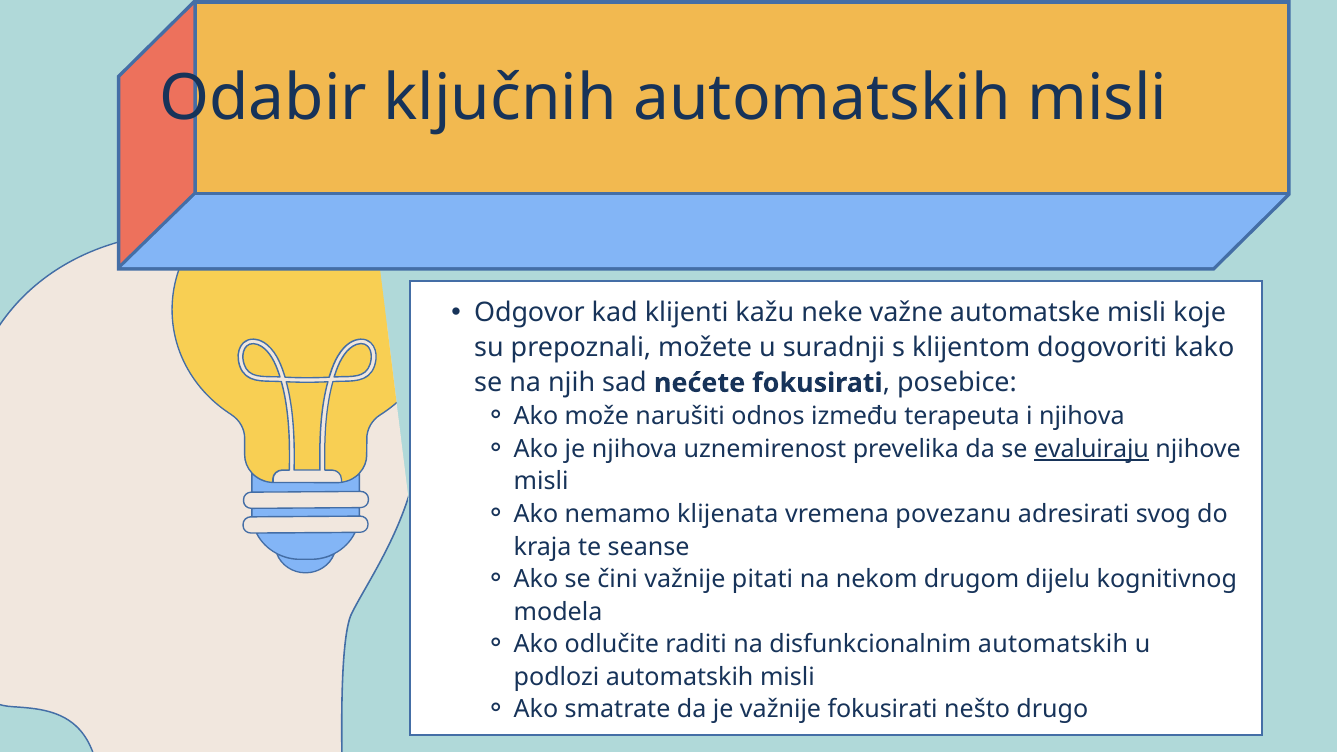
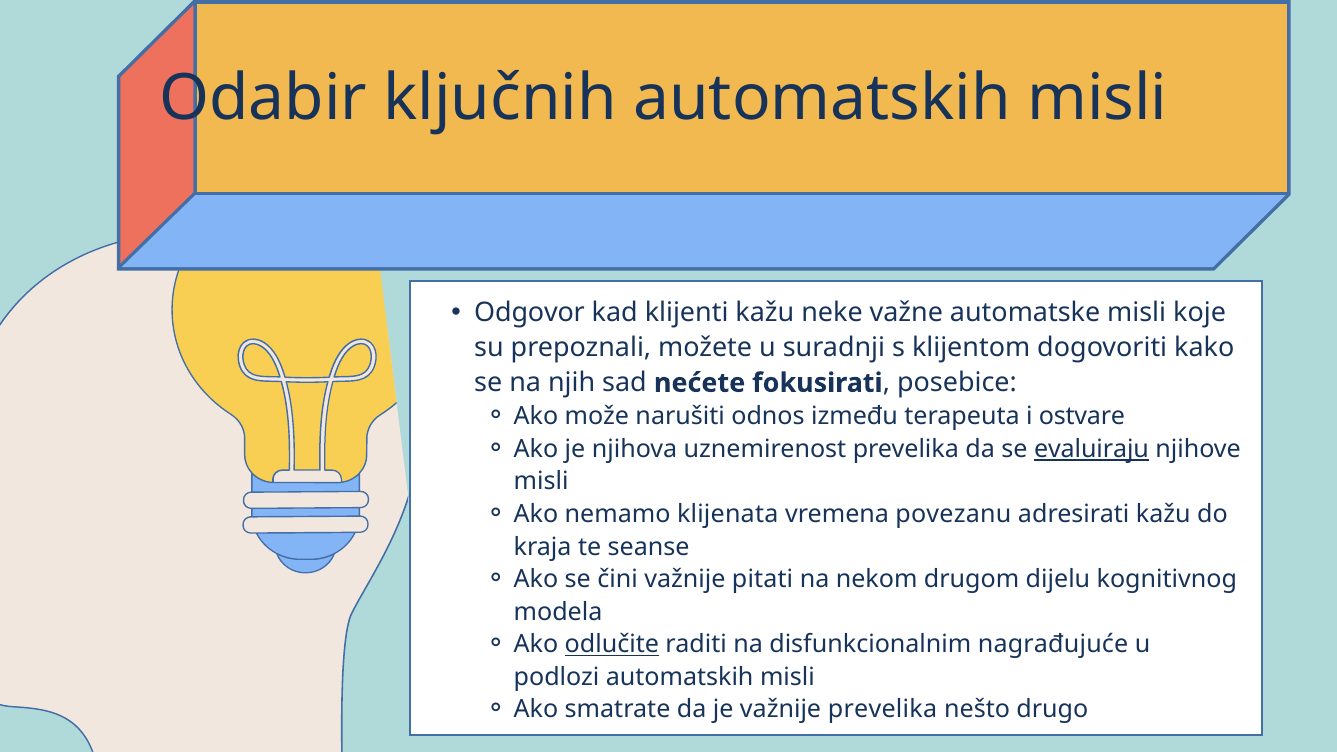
i njihova: njihova -> ostvare (1082, 417)
adresirati svog: svog -> kažu (1163, 514)
odlučite underline: none -> present (612, 645)
disfunkcionalnim automatskih: automatskih -> nagrađujuće (1053, 645)
važnije fokusirati: fokusirati -> prevelika (882, 710)
